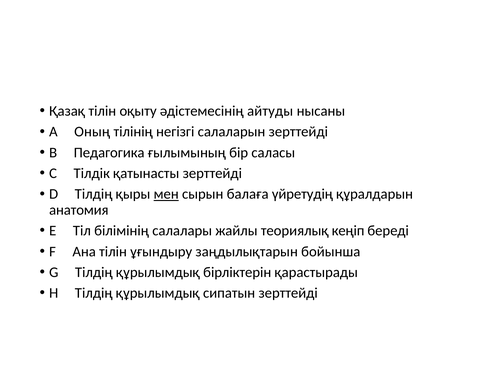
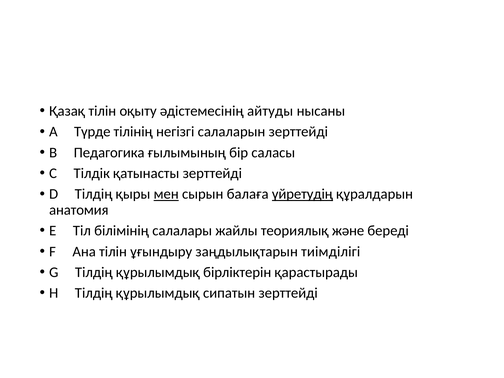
Оның: Оның -> Түрде (92, 132)
үйретудің underline: none -> present (302, 194)
кеңіп: кеңіп -> және (348, 231)
бойынша: бойынша -> тиімділігі (331, 252)
